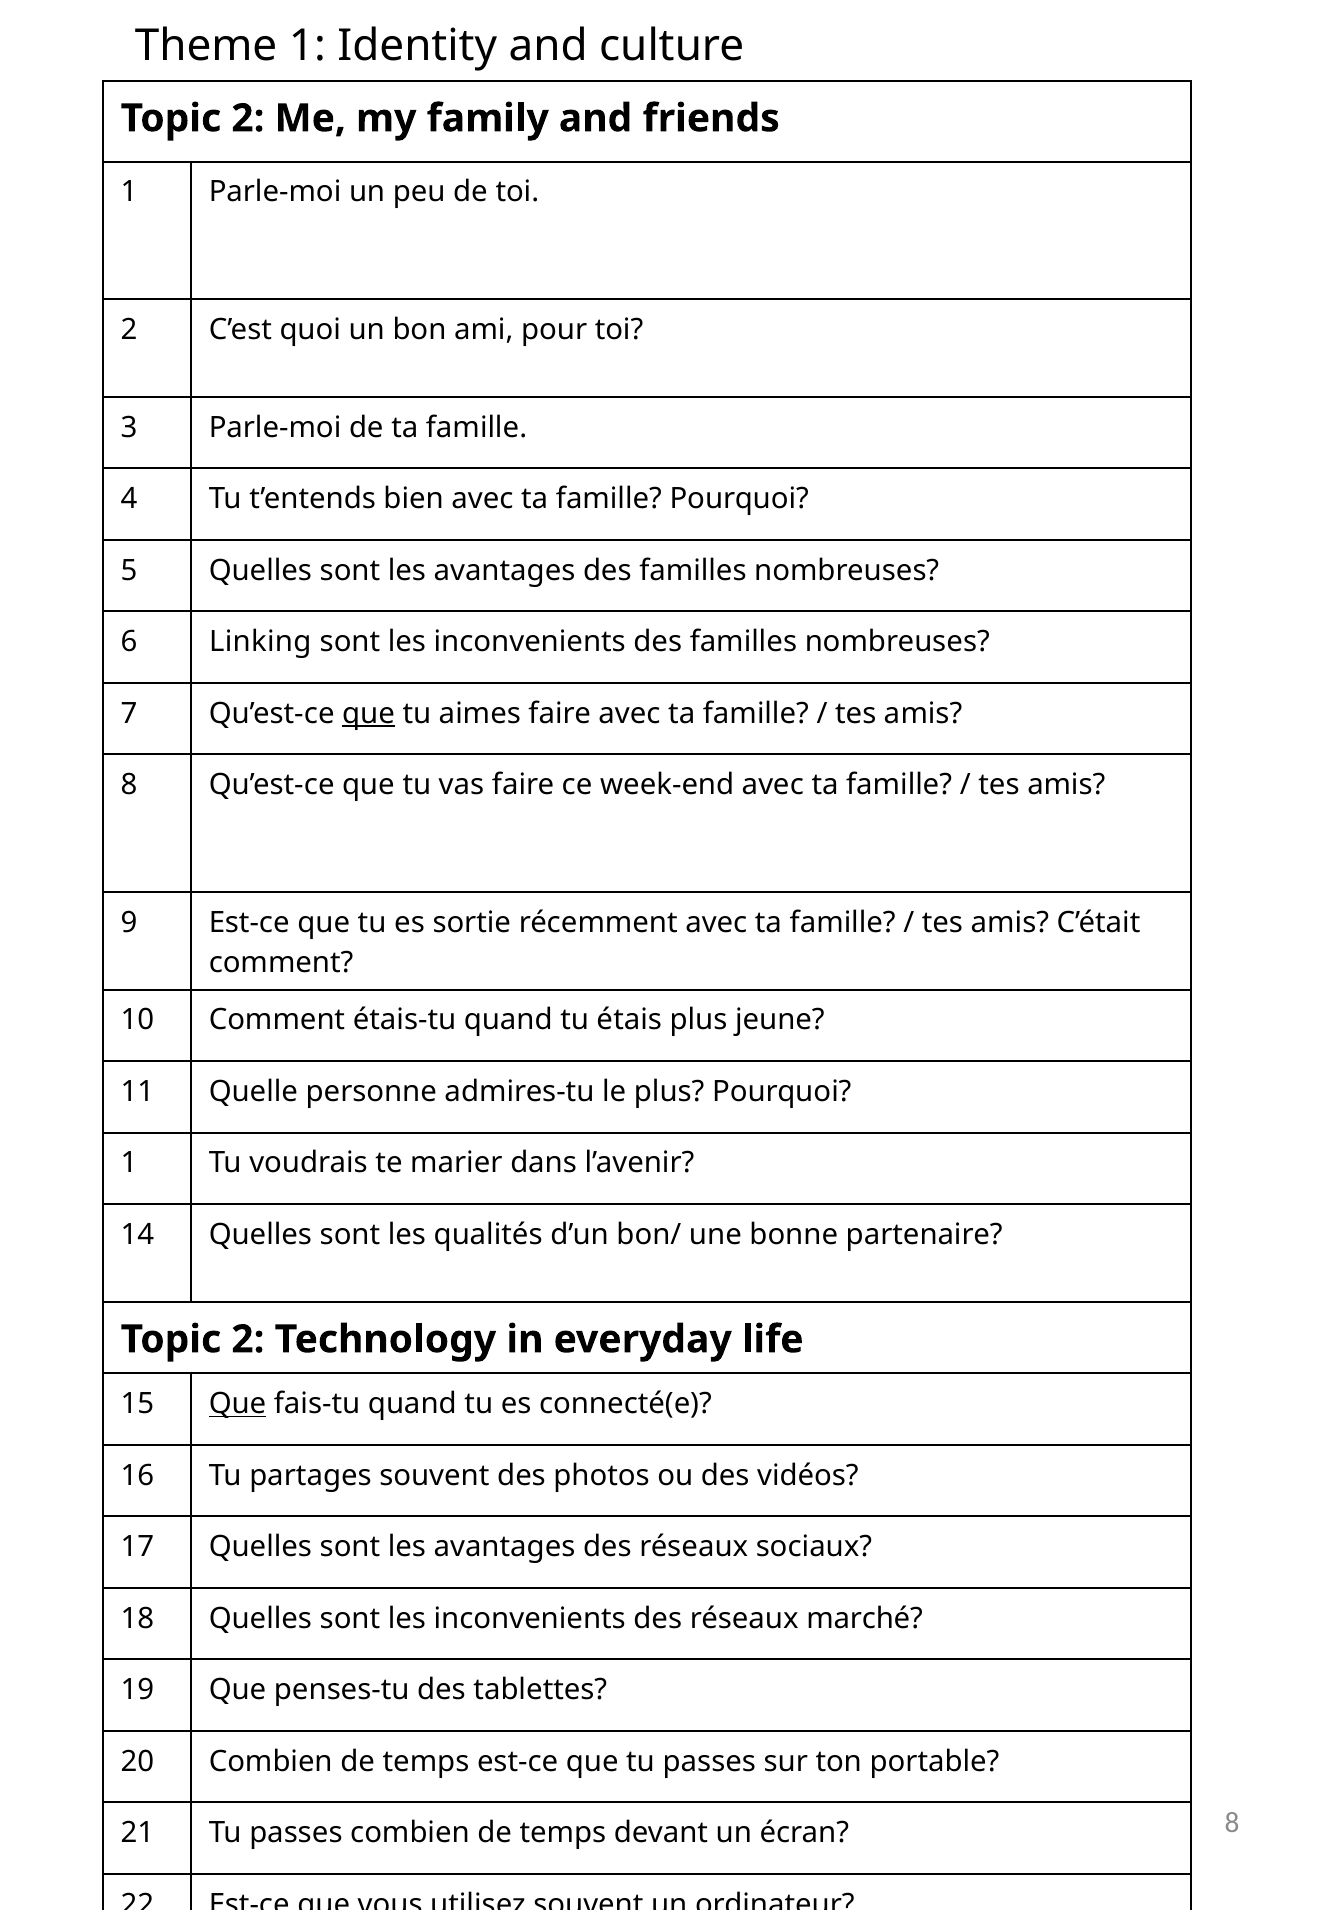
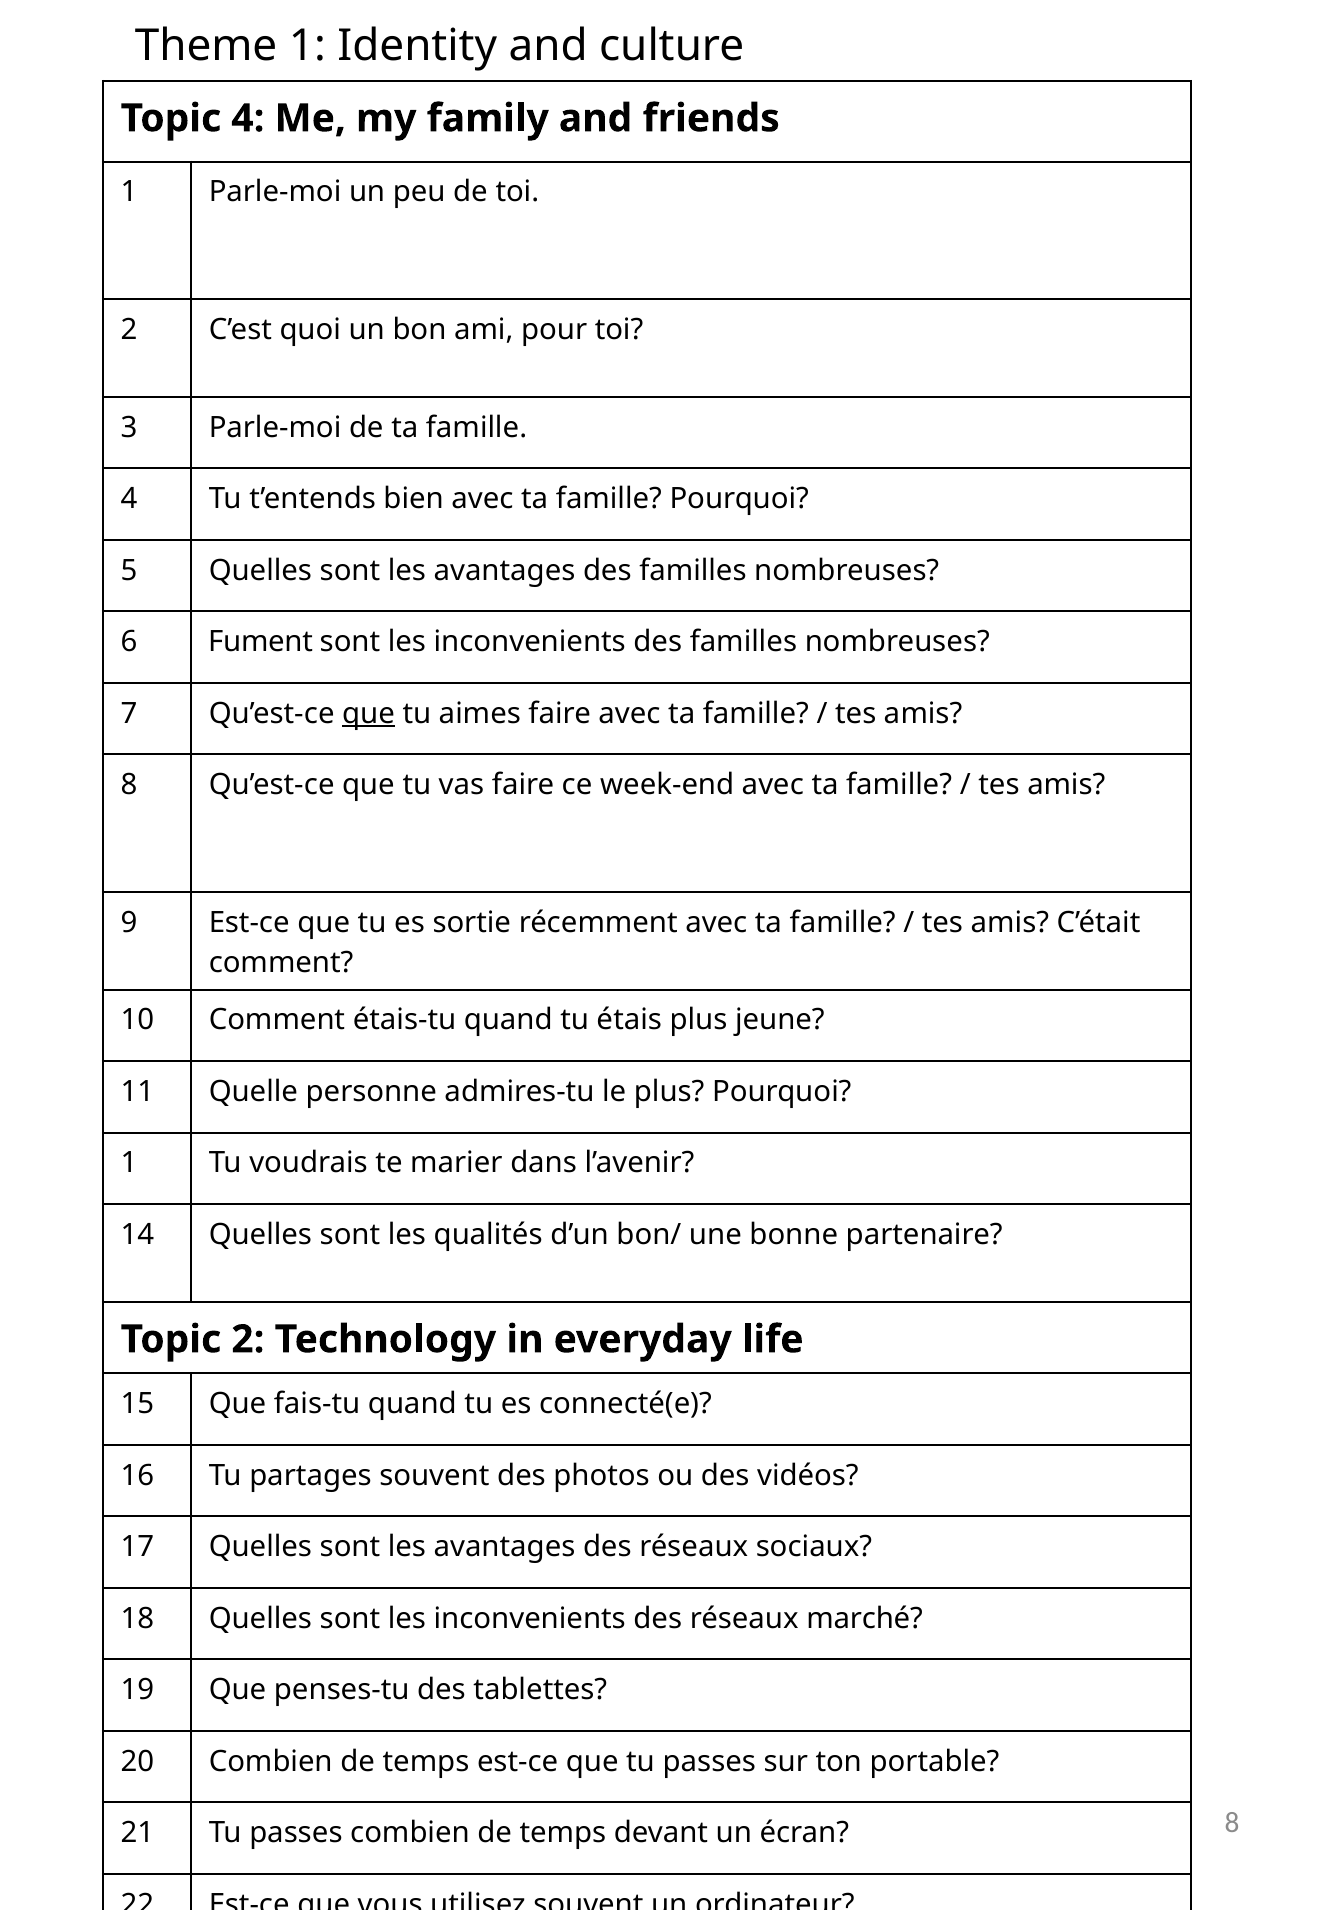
2: 2 -> 4 (248, 118)
Linking: Linking -> Fument (261, 642)
Que underline: present -> none (237, 1405)
